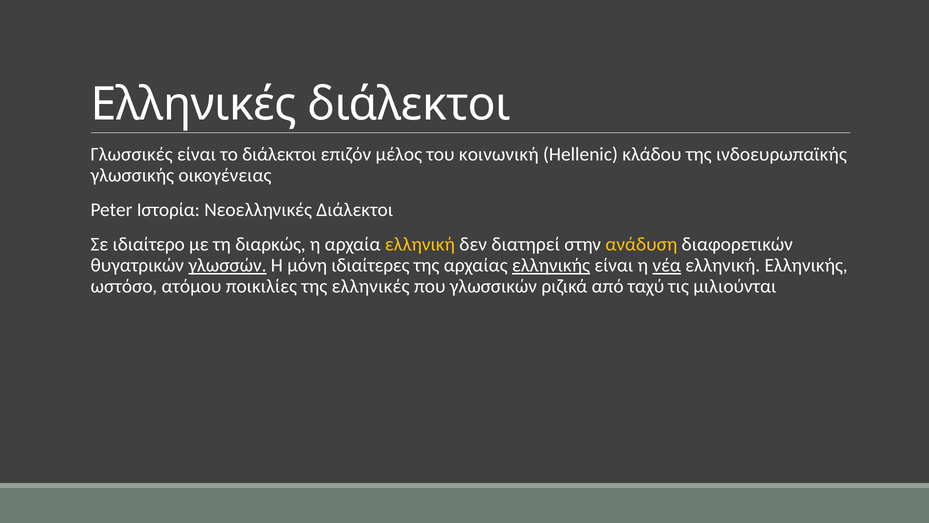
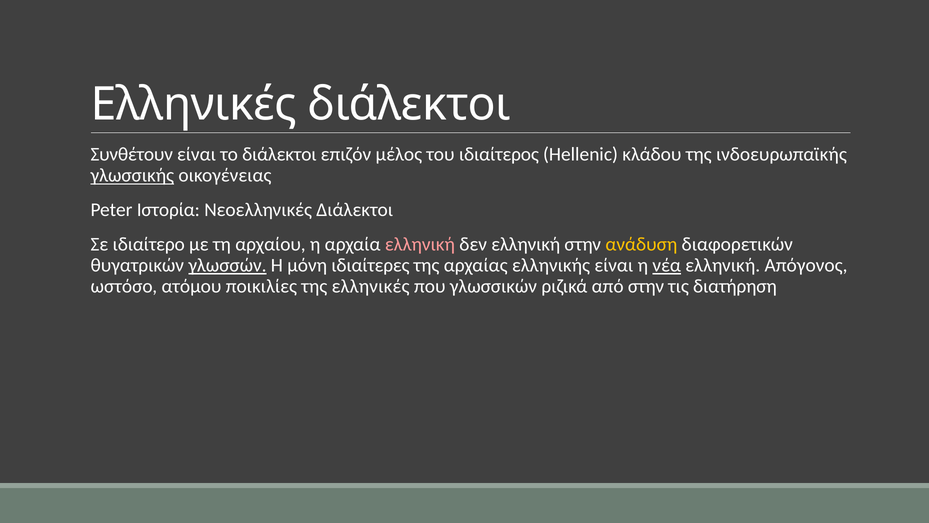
Γλωσσικές: Γλωσσικές -> Συνθέτουν (132, 154)
κοινωνική: κοινωνική -> ιδιαίτερος (499, 154)
γλωσσικής underline: none -> present (132, 175)
διαρκώς: διαρκώς -> αρχαίου (270, 244)
ελληνική colour: yellow -> pink (420, 244)
δεν διατηρεί: διατηρεί -> ελληνική (526, 244)
ελληνικής underline: present -> none (551, 265)
ελληνική Ελληνικής: Ελληνικής -> Απόγονος (806, 265)
από ταχύ: ταχύ -> στην (646, 286)
μιλιούνται: μιλιούνται -> διατήρηση (735, 286)
